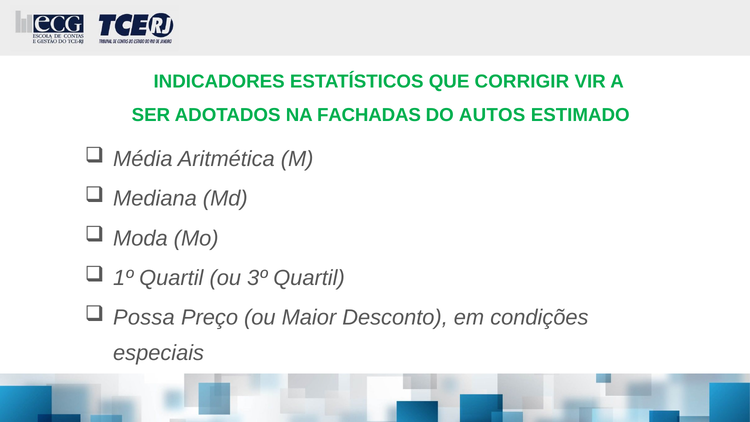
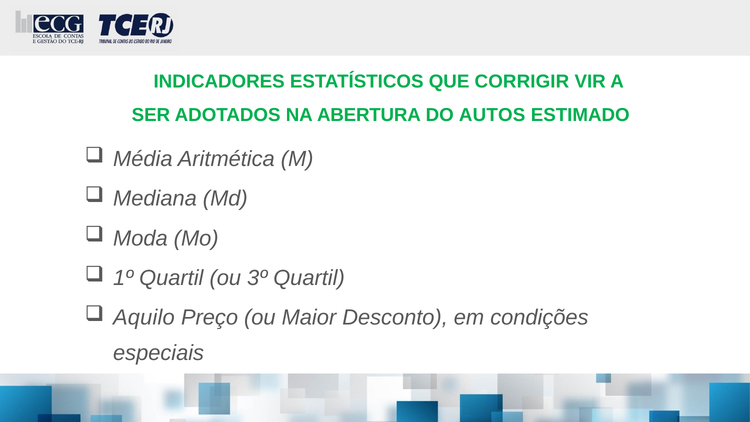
FACHADAS: FACHADAS -> ABERTURA (369, 115)
Possa: Possa -> Aquilo (144, 318)
